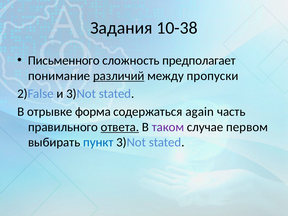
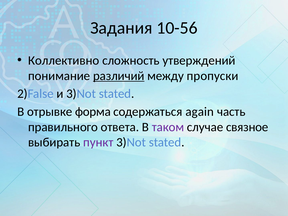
10-38: 10-38 -> 10-56 (177, 28)
Письменного: Письменного -> Коллективно (64, 60)
предполагает: предполагает -> утверждений (199, 60)
ответа underline: present -> none (120, 127)
первом: первом -> связное (247, 127)
пункт colour: blue -> purple (98, 142)
